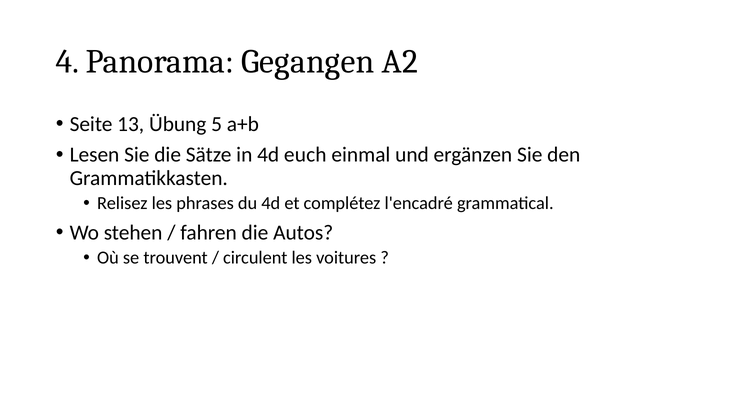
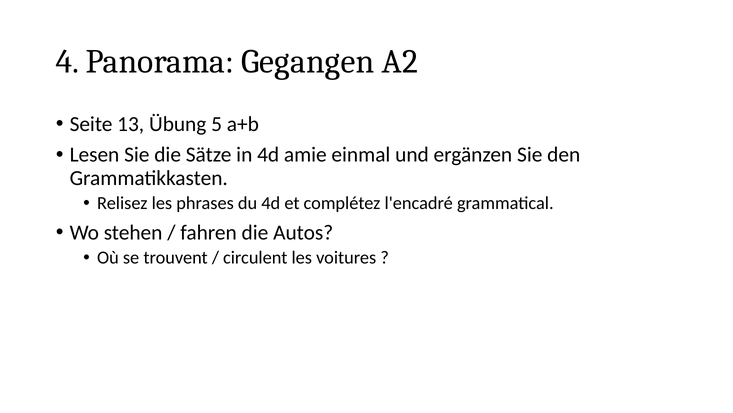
euch: euch -> amie (305, 155)
